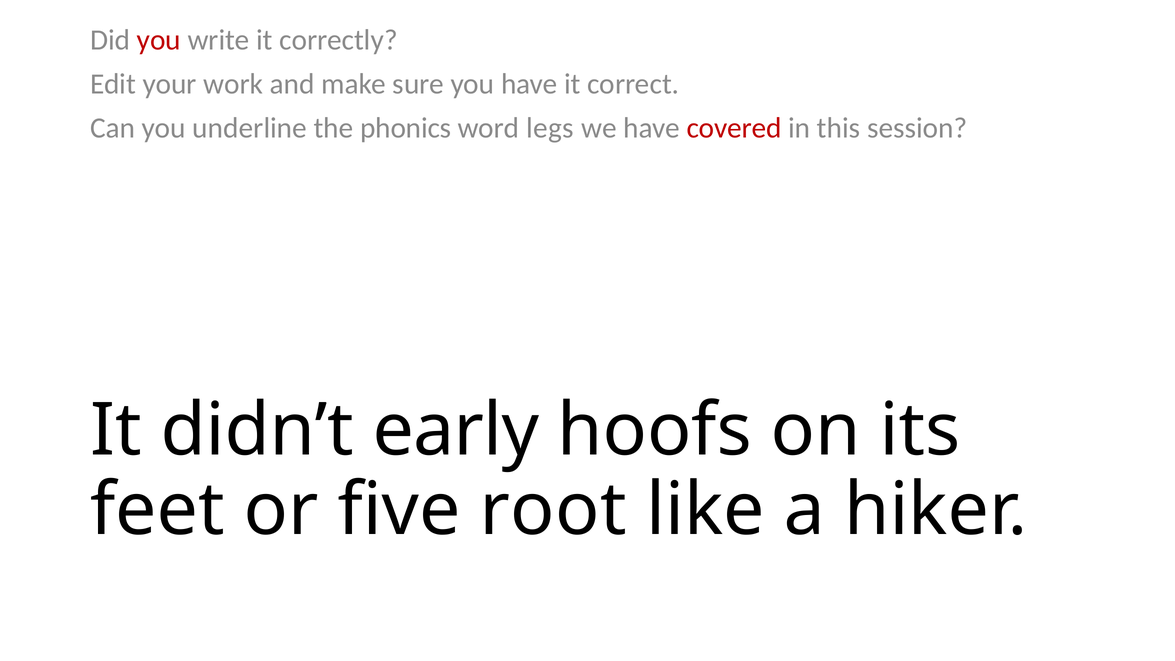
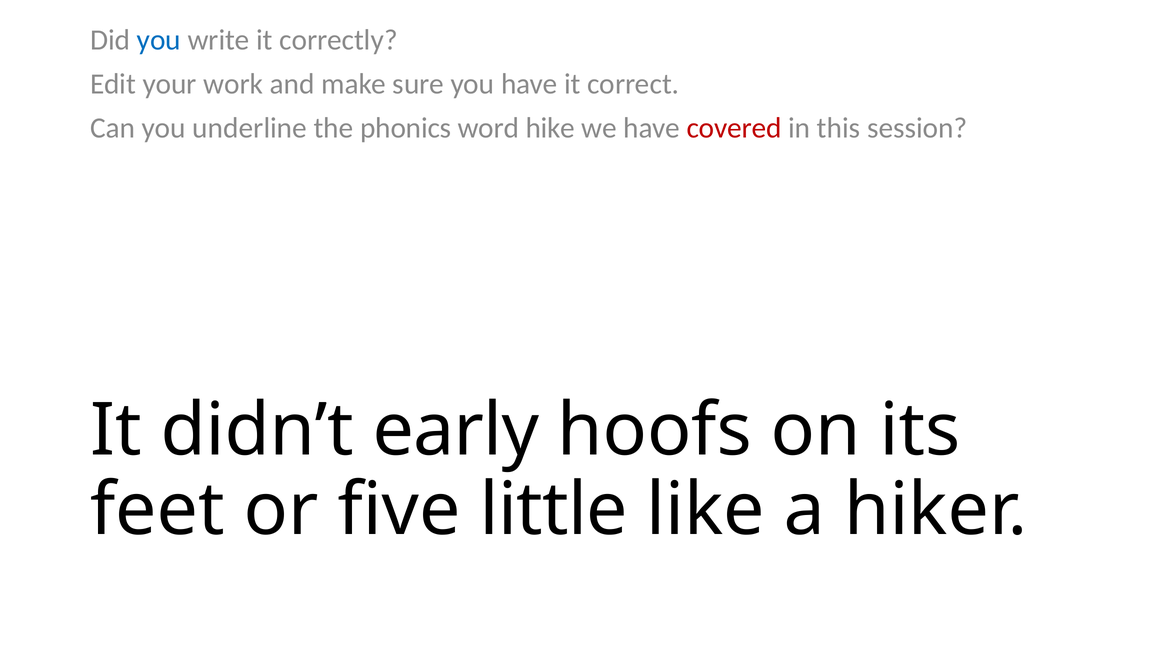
you colour: red -> blue (159, 40)
legs: legs -> hike (550, 128)
root: root -> little (554, 510)
